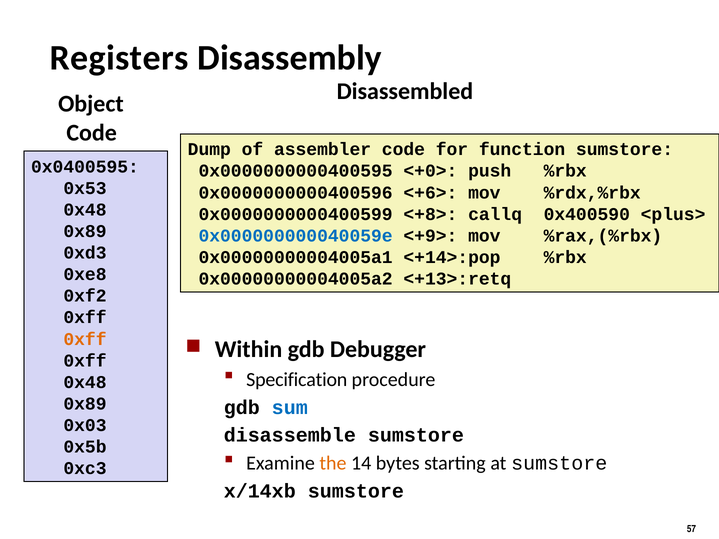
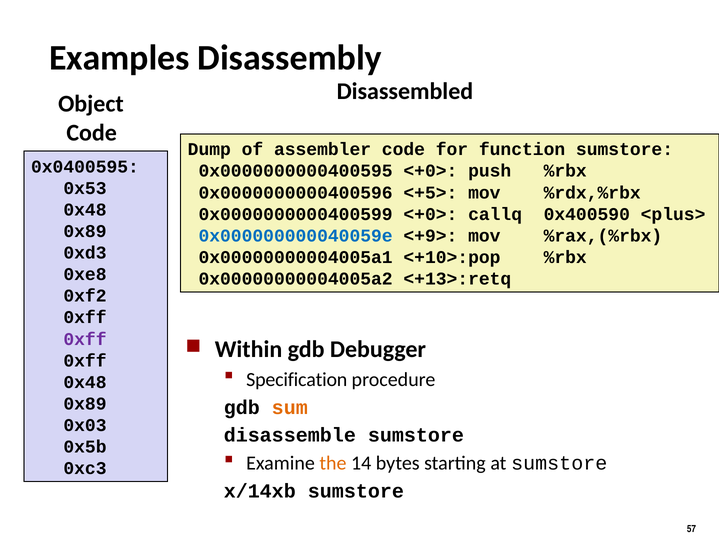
Registers: Registers -> Examples (119, 58)
<+6>: <+6> -> <+5> (430, 193)
0x0000000000400599 <+8>: <+8> -> <+0> (430, 214)
<+14>:pop: <+14>:pop -> <+10>:pop (452, 257)
0xff colour: orange -> purple (85, 339)
sum colour: blue -> orange (290, 408)
